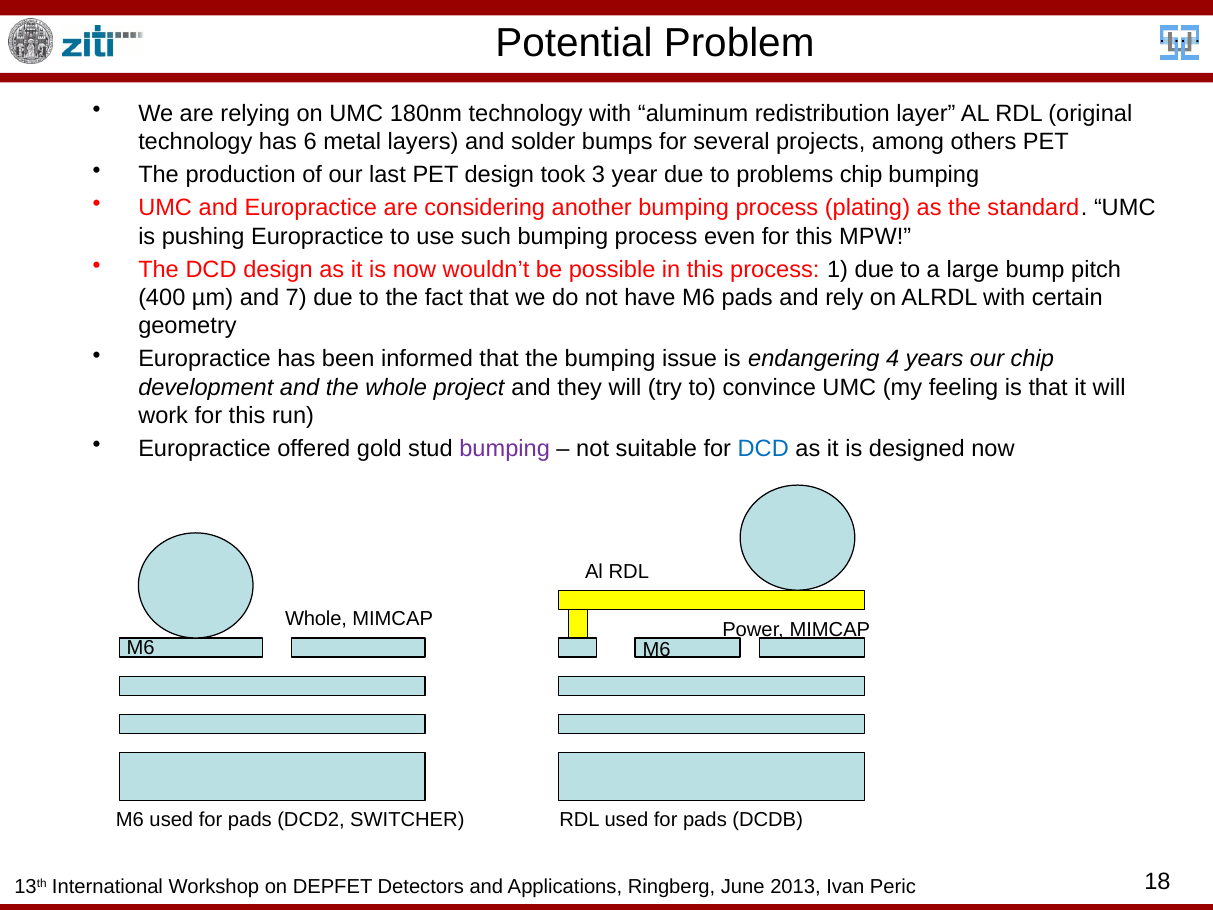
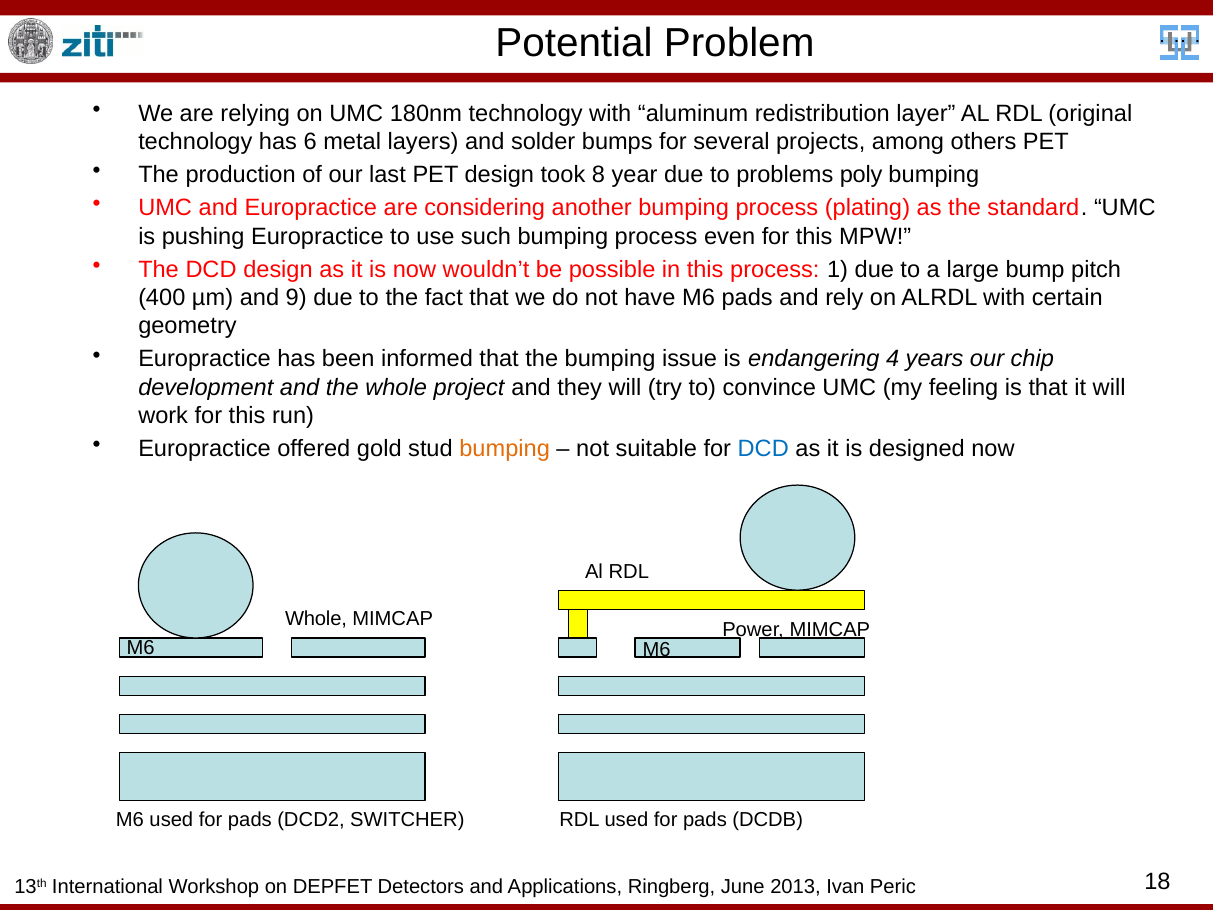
3: 3 -> 8 (599, 175)
problems chip: chip -> poly (861, 175)
7: 7 -> 9 (296, 298)
bumping colour: purple -> orange (505, 449)
